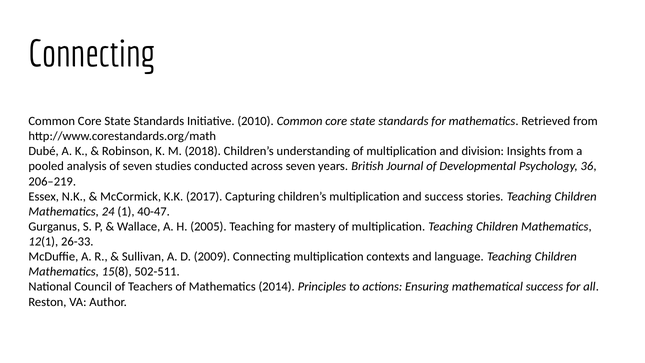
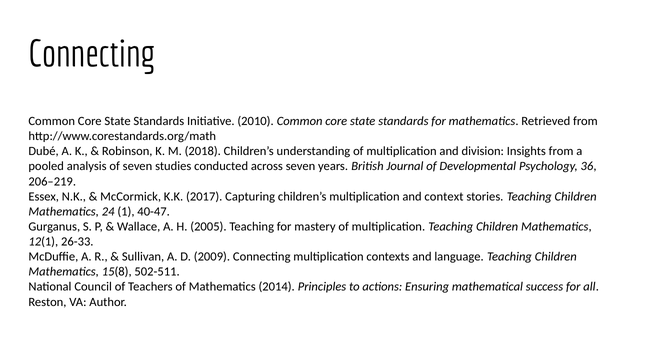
and success: success -> context (444, 196)
